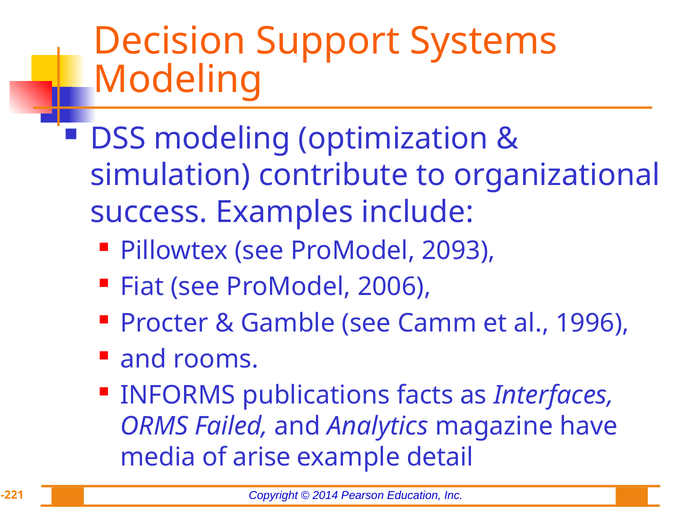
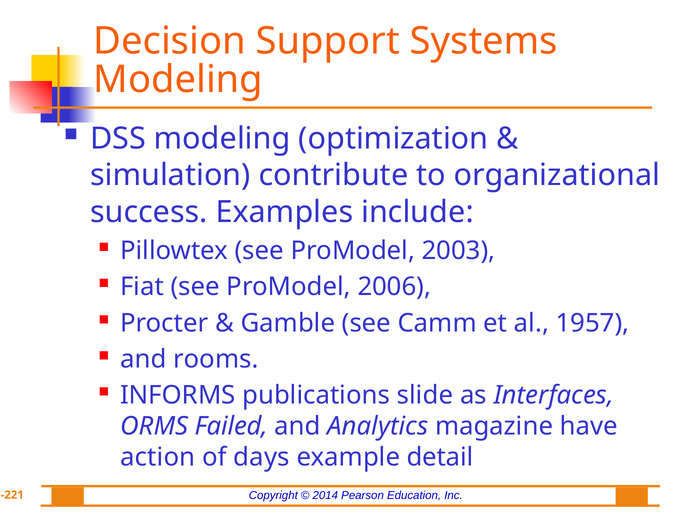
2093: 2093 -> 2003 (459, 251)
1996: 1996 -> 1957 (592, 323)
facts: facts -> slide (425, 395)
media: media -> action (158, 457)
arise: arise -> days (262, 457)
